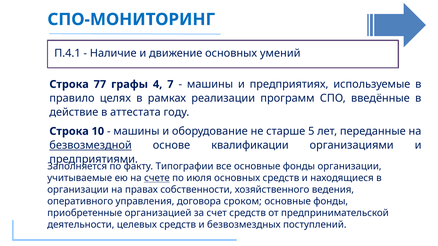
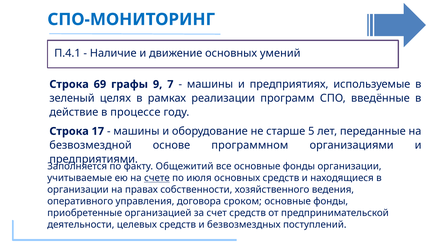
77: 77 -> 69 (100, 84)
4: 4 -> 9 (158, 84)
правило: правило -> зеленый (72, 98)
аттестата: аттестата -> процессе (135, 113)
10: 10 -> 17 (98, 131)
безвозмездной underline: present -> none (91, 146)
квалификации: квалификации -> программном (250, 146)
Типографии: Типографии -> Общежитий (185, 167)
